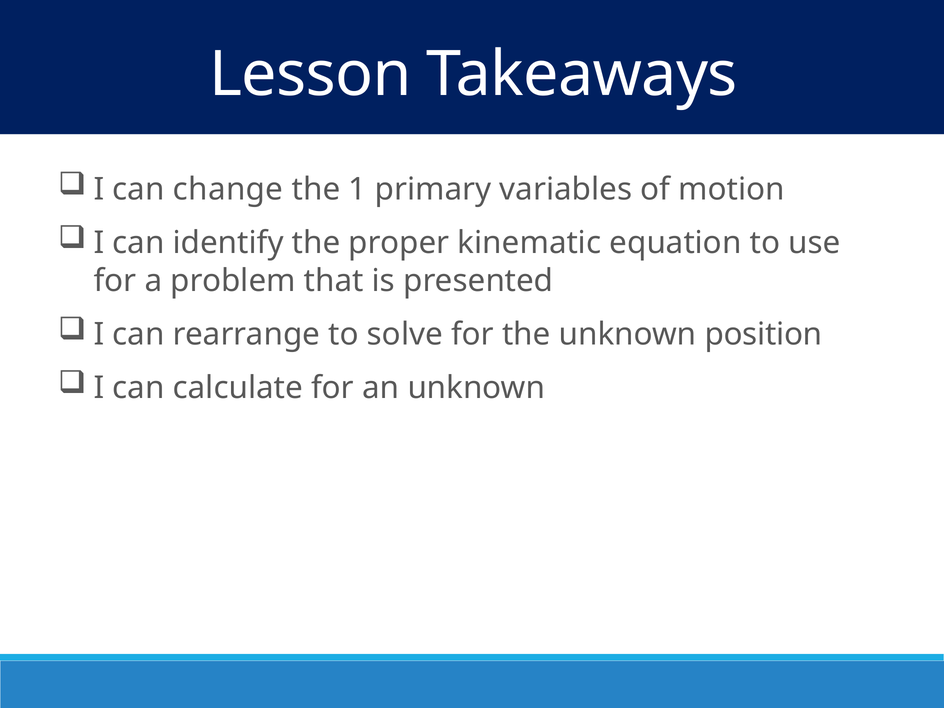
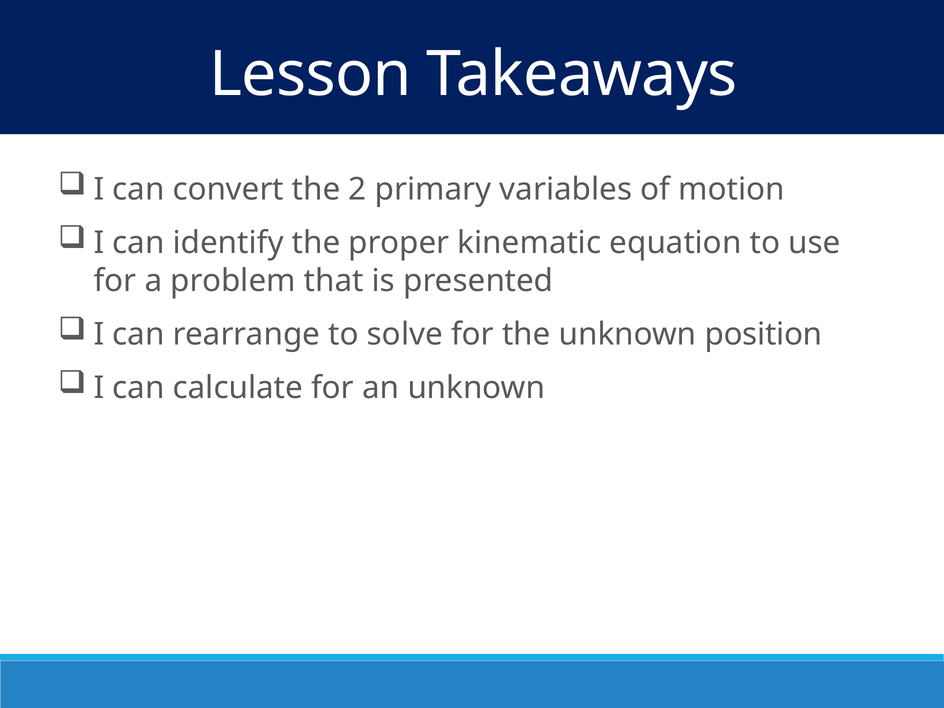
change: change -> convert (228, 190)
1: 1 -> 2 (357, 190)
